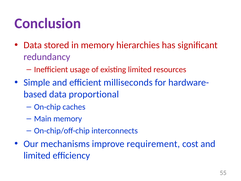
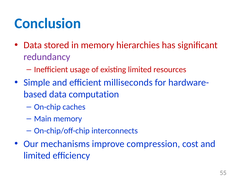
Conclusion colour: purple -> blue (48, 23)
proportional: proportional -> computation (94, 94)
requirement: requirement -> compression (153, 144)
